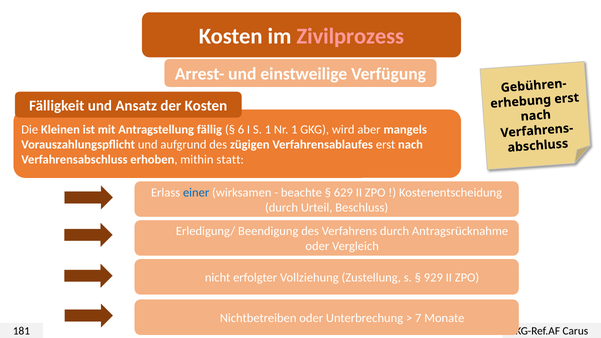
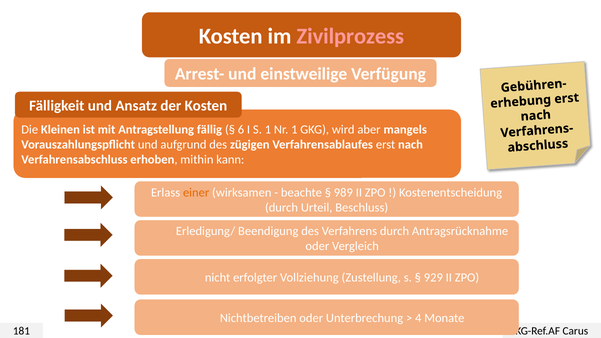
statt: statt -> kann (230, 160)
einer colour: blue -> orange (196, 192)
629: 629 -> 989 (343, 192)
7: 7 -> 4 (418, 318)
